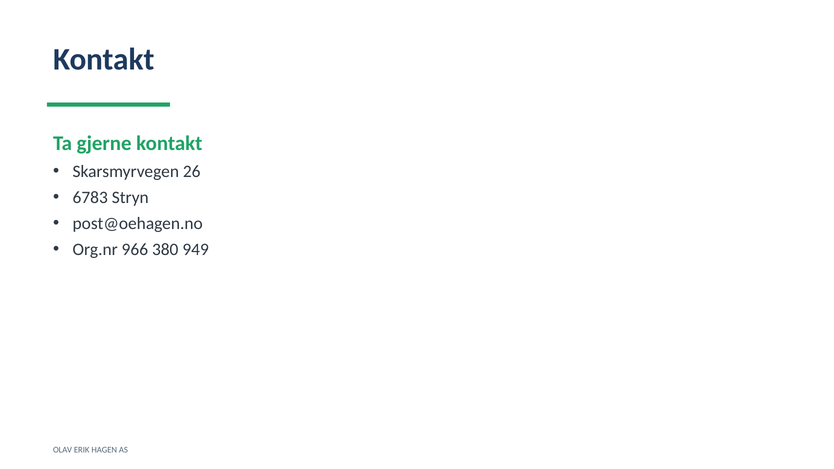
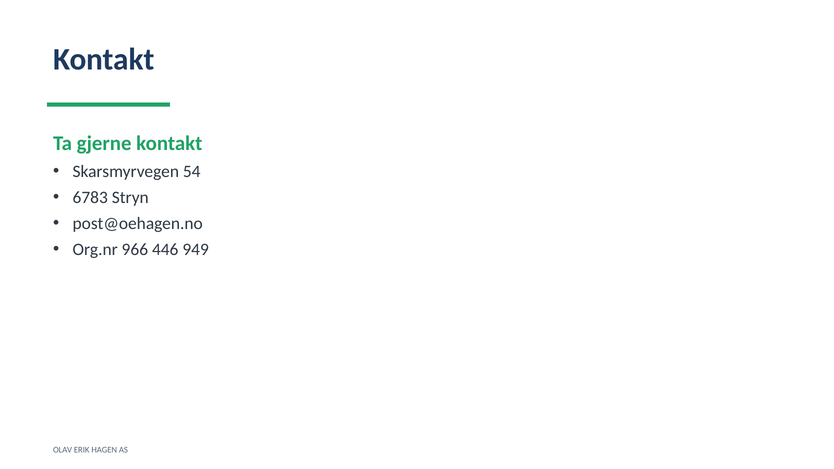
26: 26 -> 54 (192, 171)
380: 380 -> 446 (165, 250)
